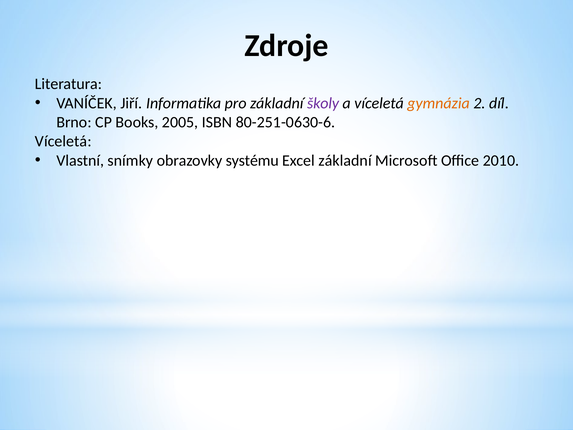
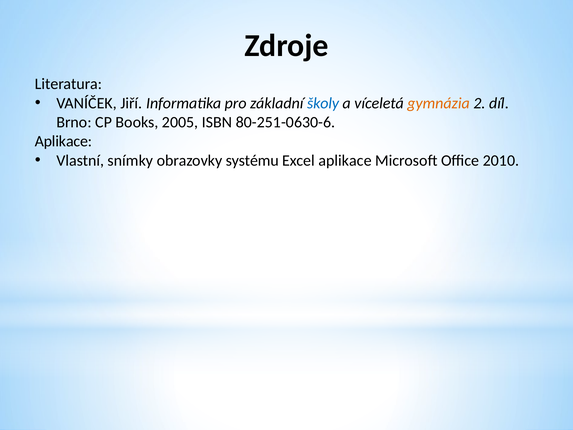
školy colour: purple -> blue (323, 103)
Víceletá: Víceletá -> Aplikace (63, 141)
Excel základní: základní -> aplikace (345, 160)
